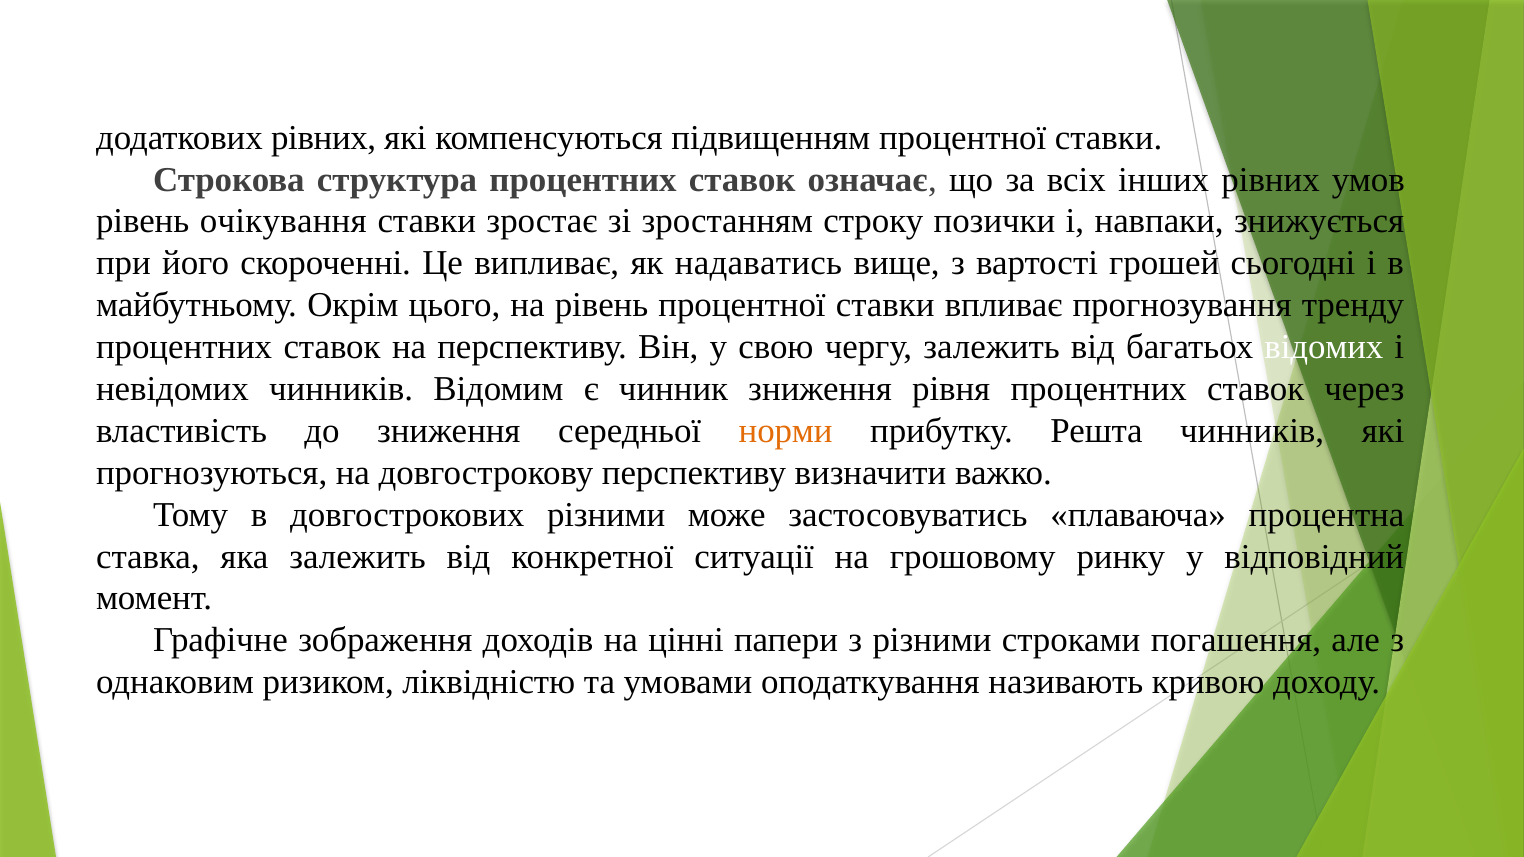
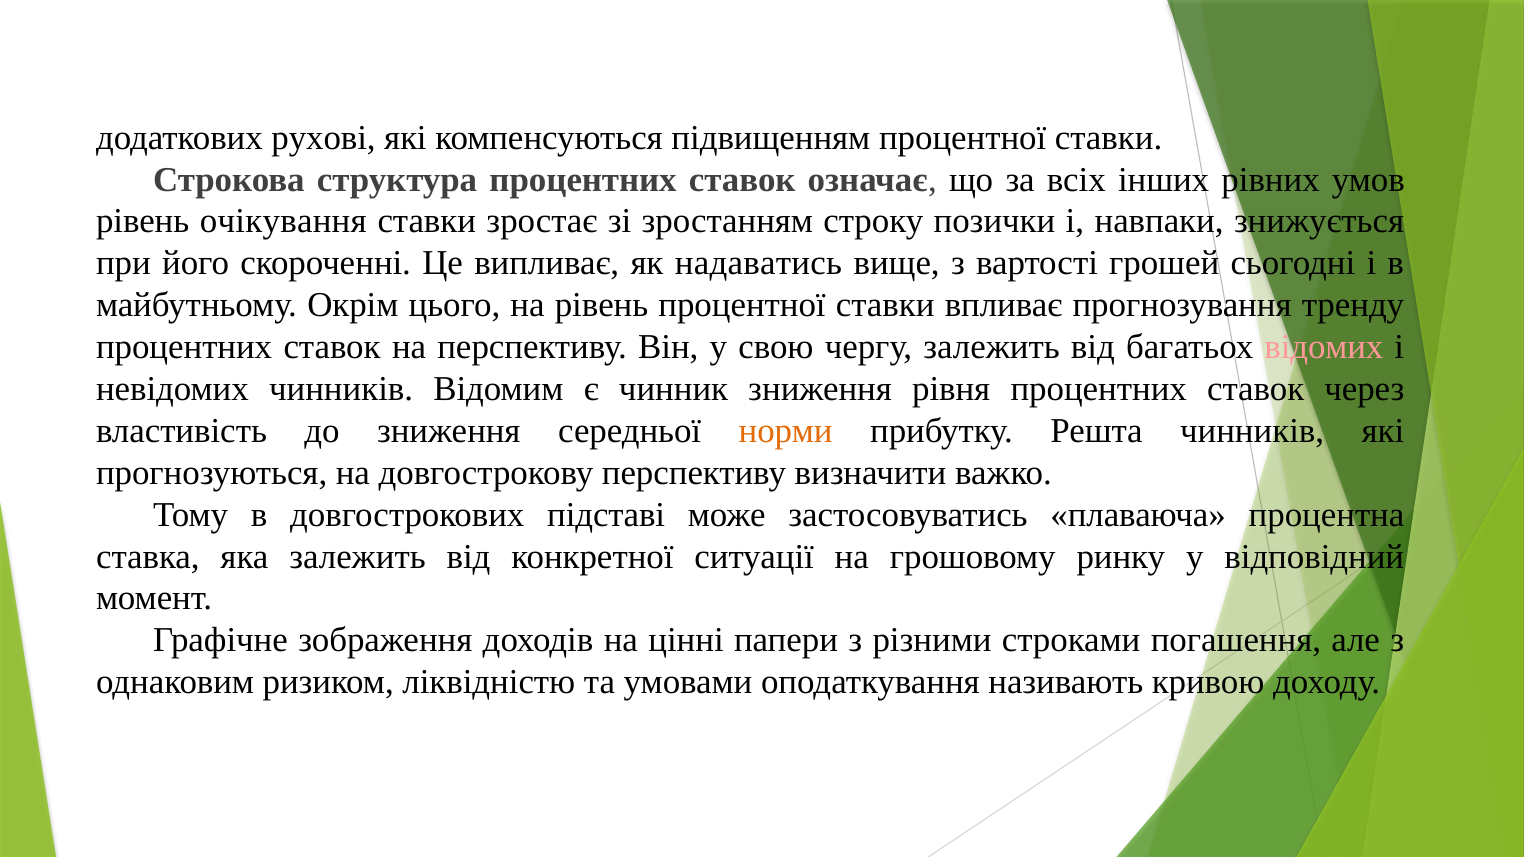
додаткових рівних: рівних -> рухові (324, 138)
відомих colour: white -> pink (1324, 347)
довгострокових різними: різними -> підставі (606, 515)
